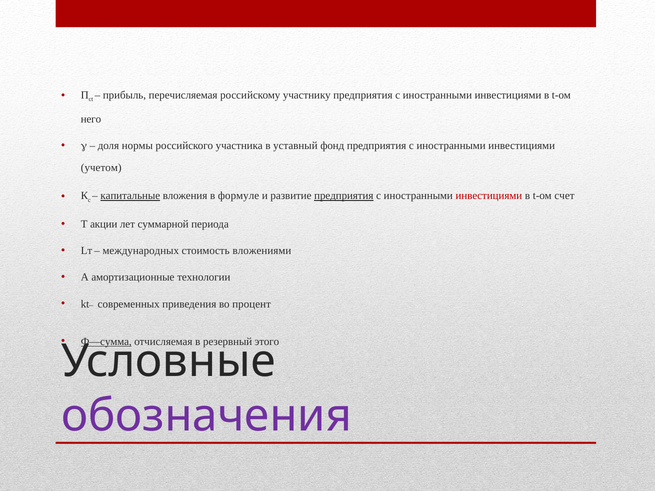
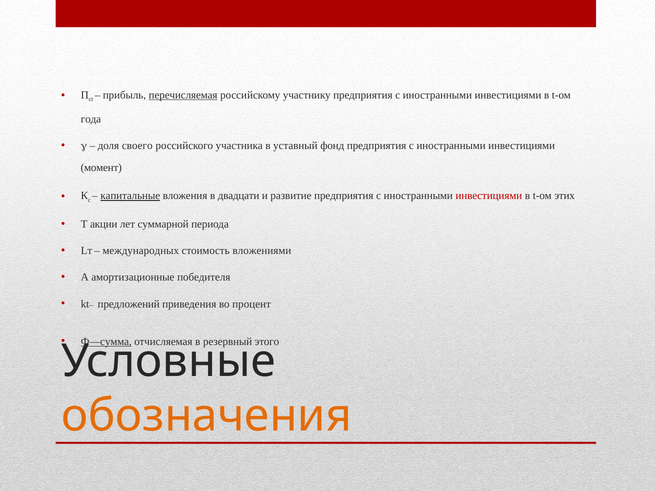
перечисляемая underline: none -> present (183, 95)
него: него -> года (91, 119)
нормы: нормы -> своего (137, 146)
учетом: учетом -> момент (101, 168)
формуле: формуле -> двадцати (239, 196)
предприятия underline: present -> none (344, 196)
счет: счет -> этих (565, 196)
технологии: технологии -> победителя (204, 277)
современных: современных -> предложений (129, 304)
обозначения colour: purple -> orange (207, 416)
